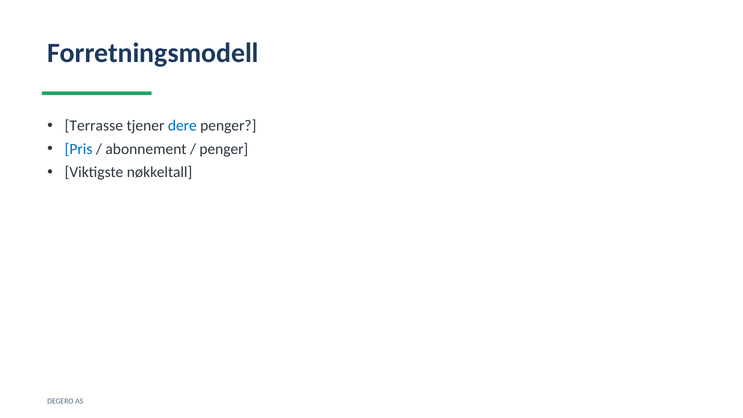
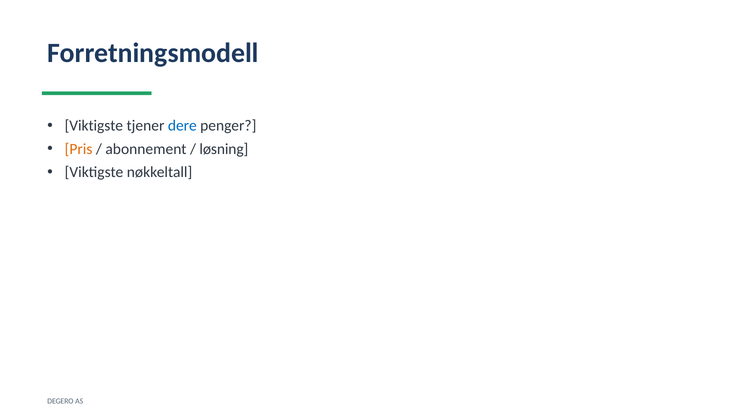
Terrasse: Terrasse -> Viktigste (94, 126)
Pris colour: blue -> orange (79, 149)
penger: penger -> løsning (224, 149)
